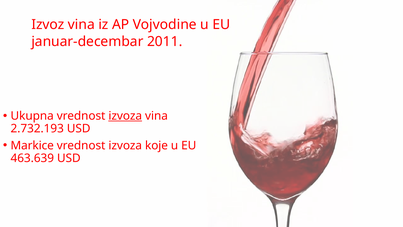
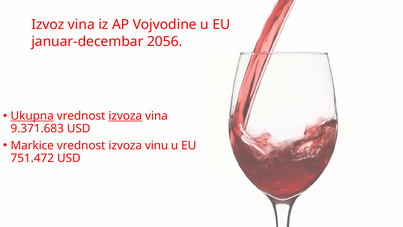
2011: 2011 -> 2056 (165, 42)
Ukupna underline: none -> present (32, 116)
2.732.193: 2.732.193 -> 9.371.683 (37, 128)
koje: koje -> vinu (157, 145)
463.639: 463.639 -> 751.472 (32, 158)
